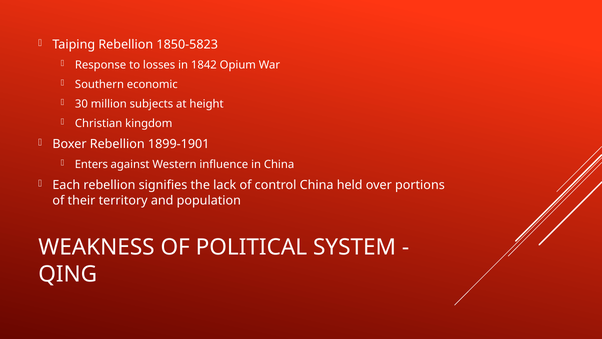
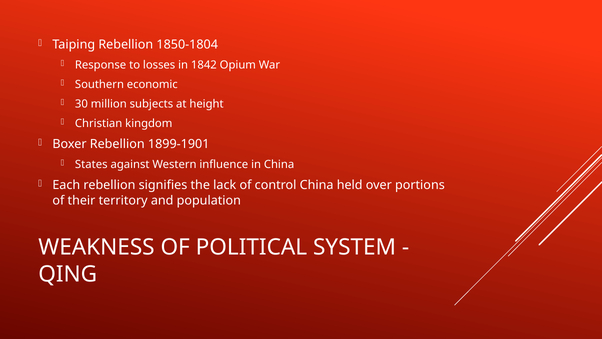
1850-5823: 1850-5823 -> 1850-1804 (187, 45)
Enters: Enters -> States (91, 164)
